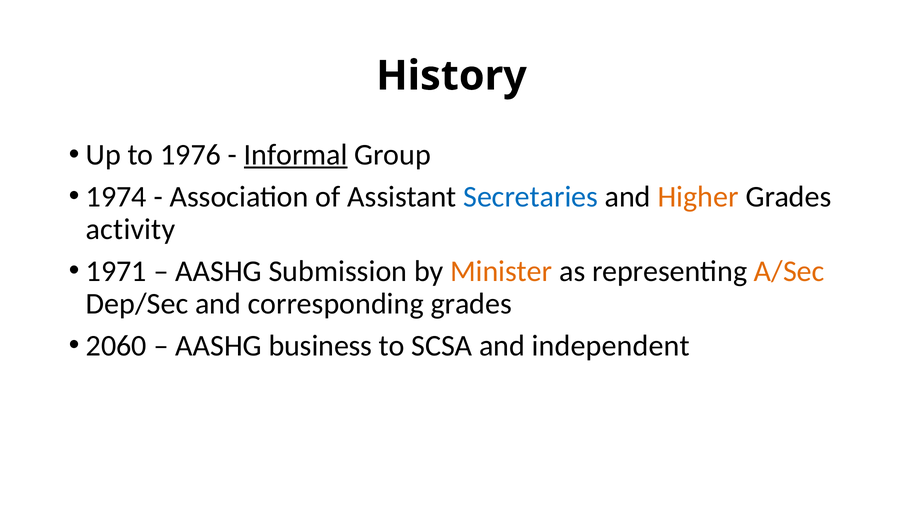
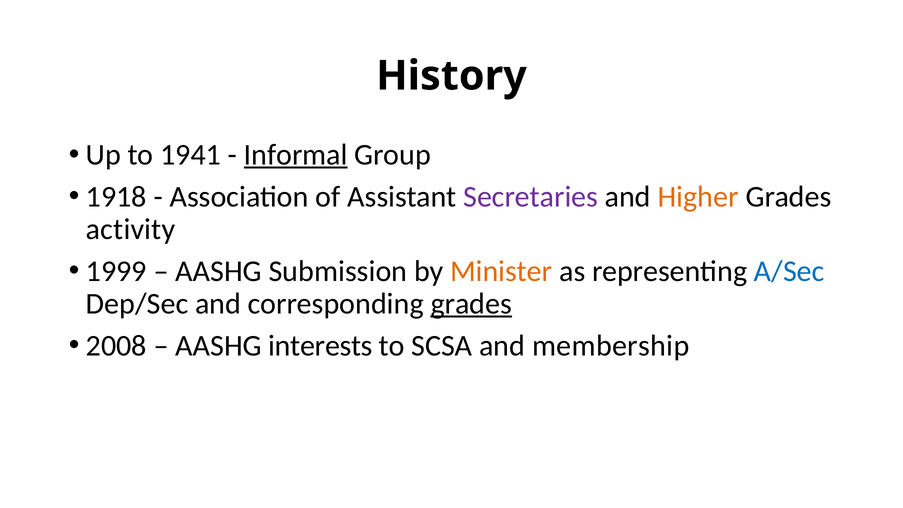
1976: 1976 -> 1941 (191, 155)
1974: 1974 -> 1918 (116, 197)
Secretaries colour: blue -> purple (531, 197)
1971: 1971 -> 1999 (116, 271)
A/Sec colour: orange -> blue (789, 271)
grades underline: none -> present (471, 304)
2060: 2060 -> 2008 (116, 346)
business: business -> interests (321, 346)
independent: independent -> membership (611, 346)
